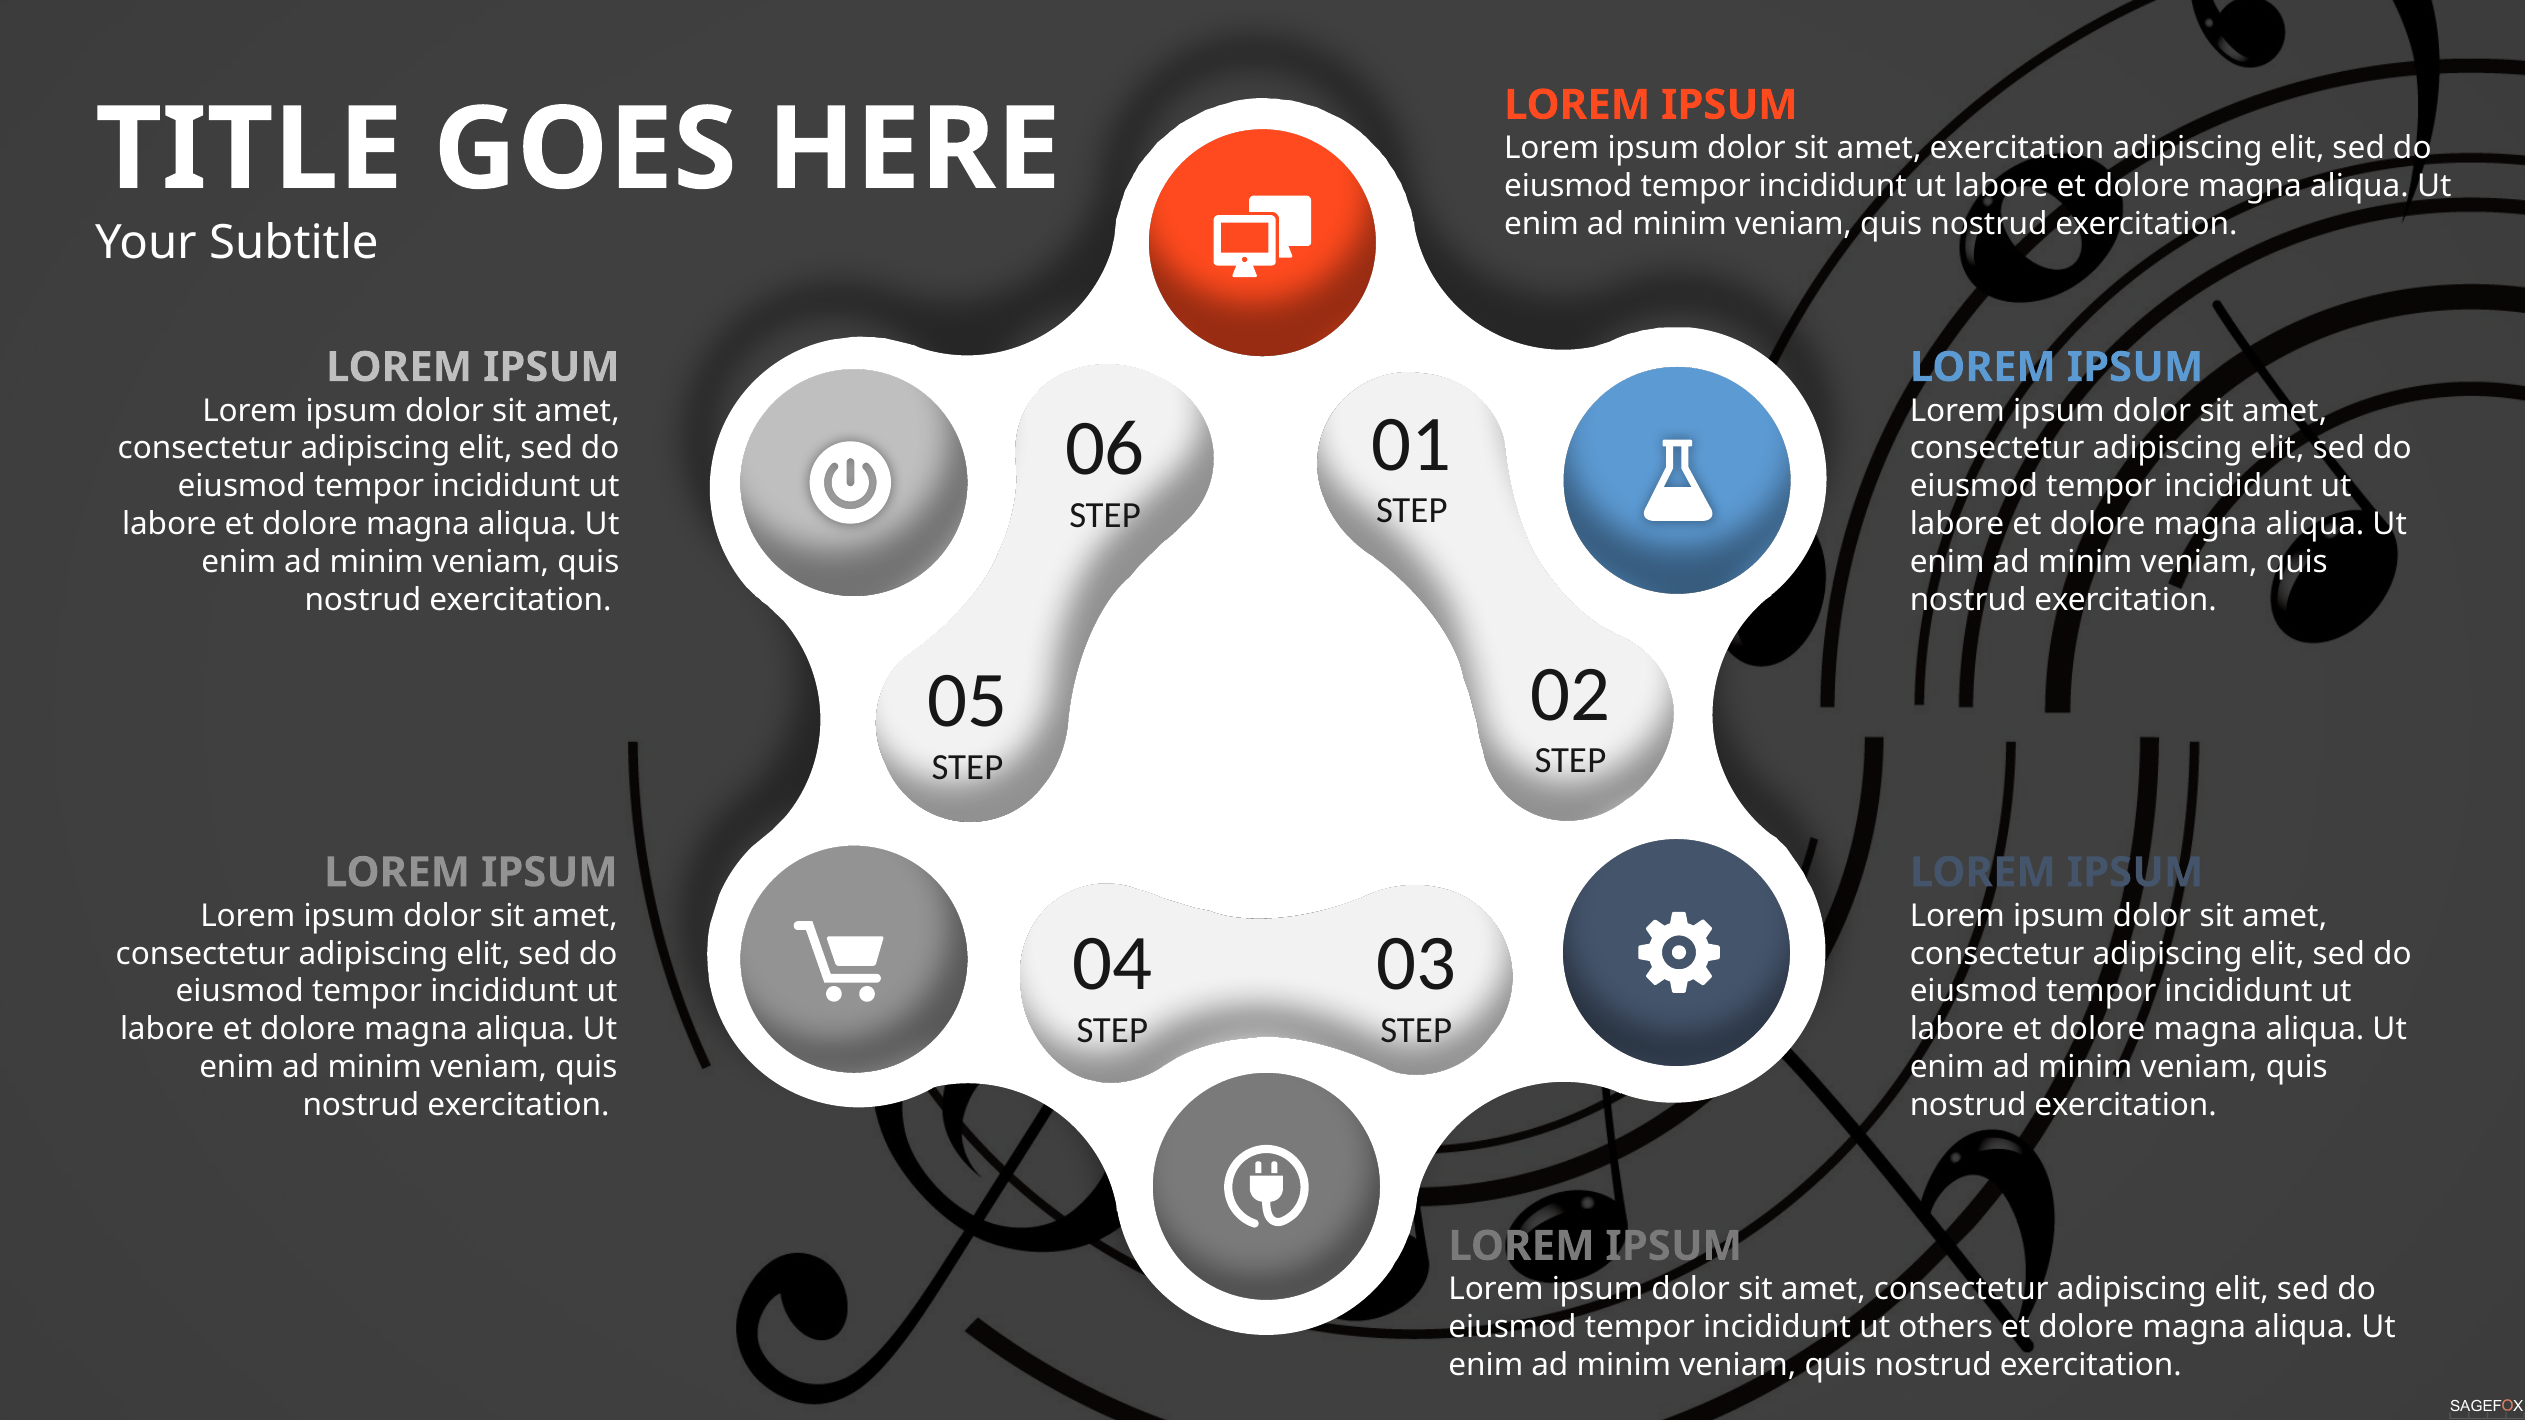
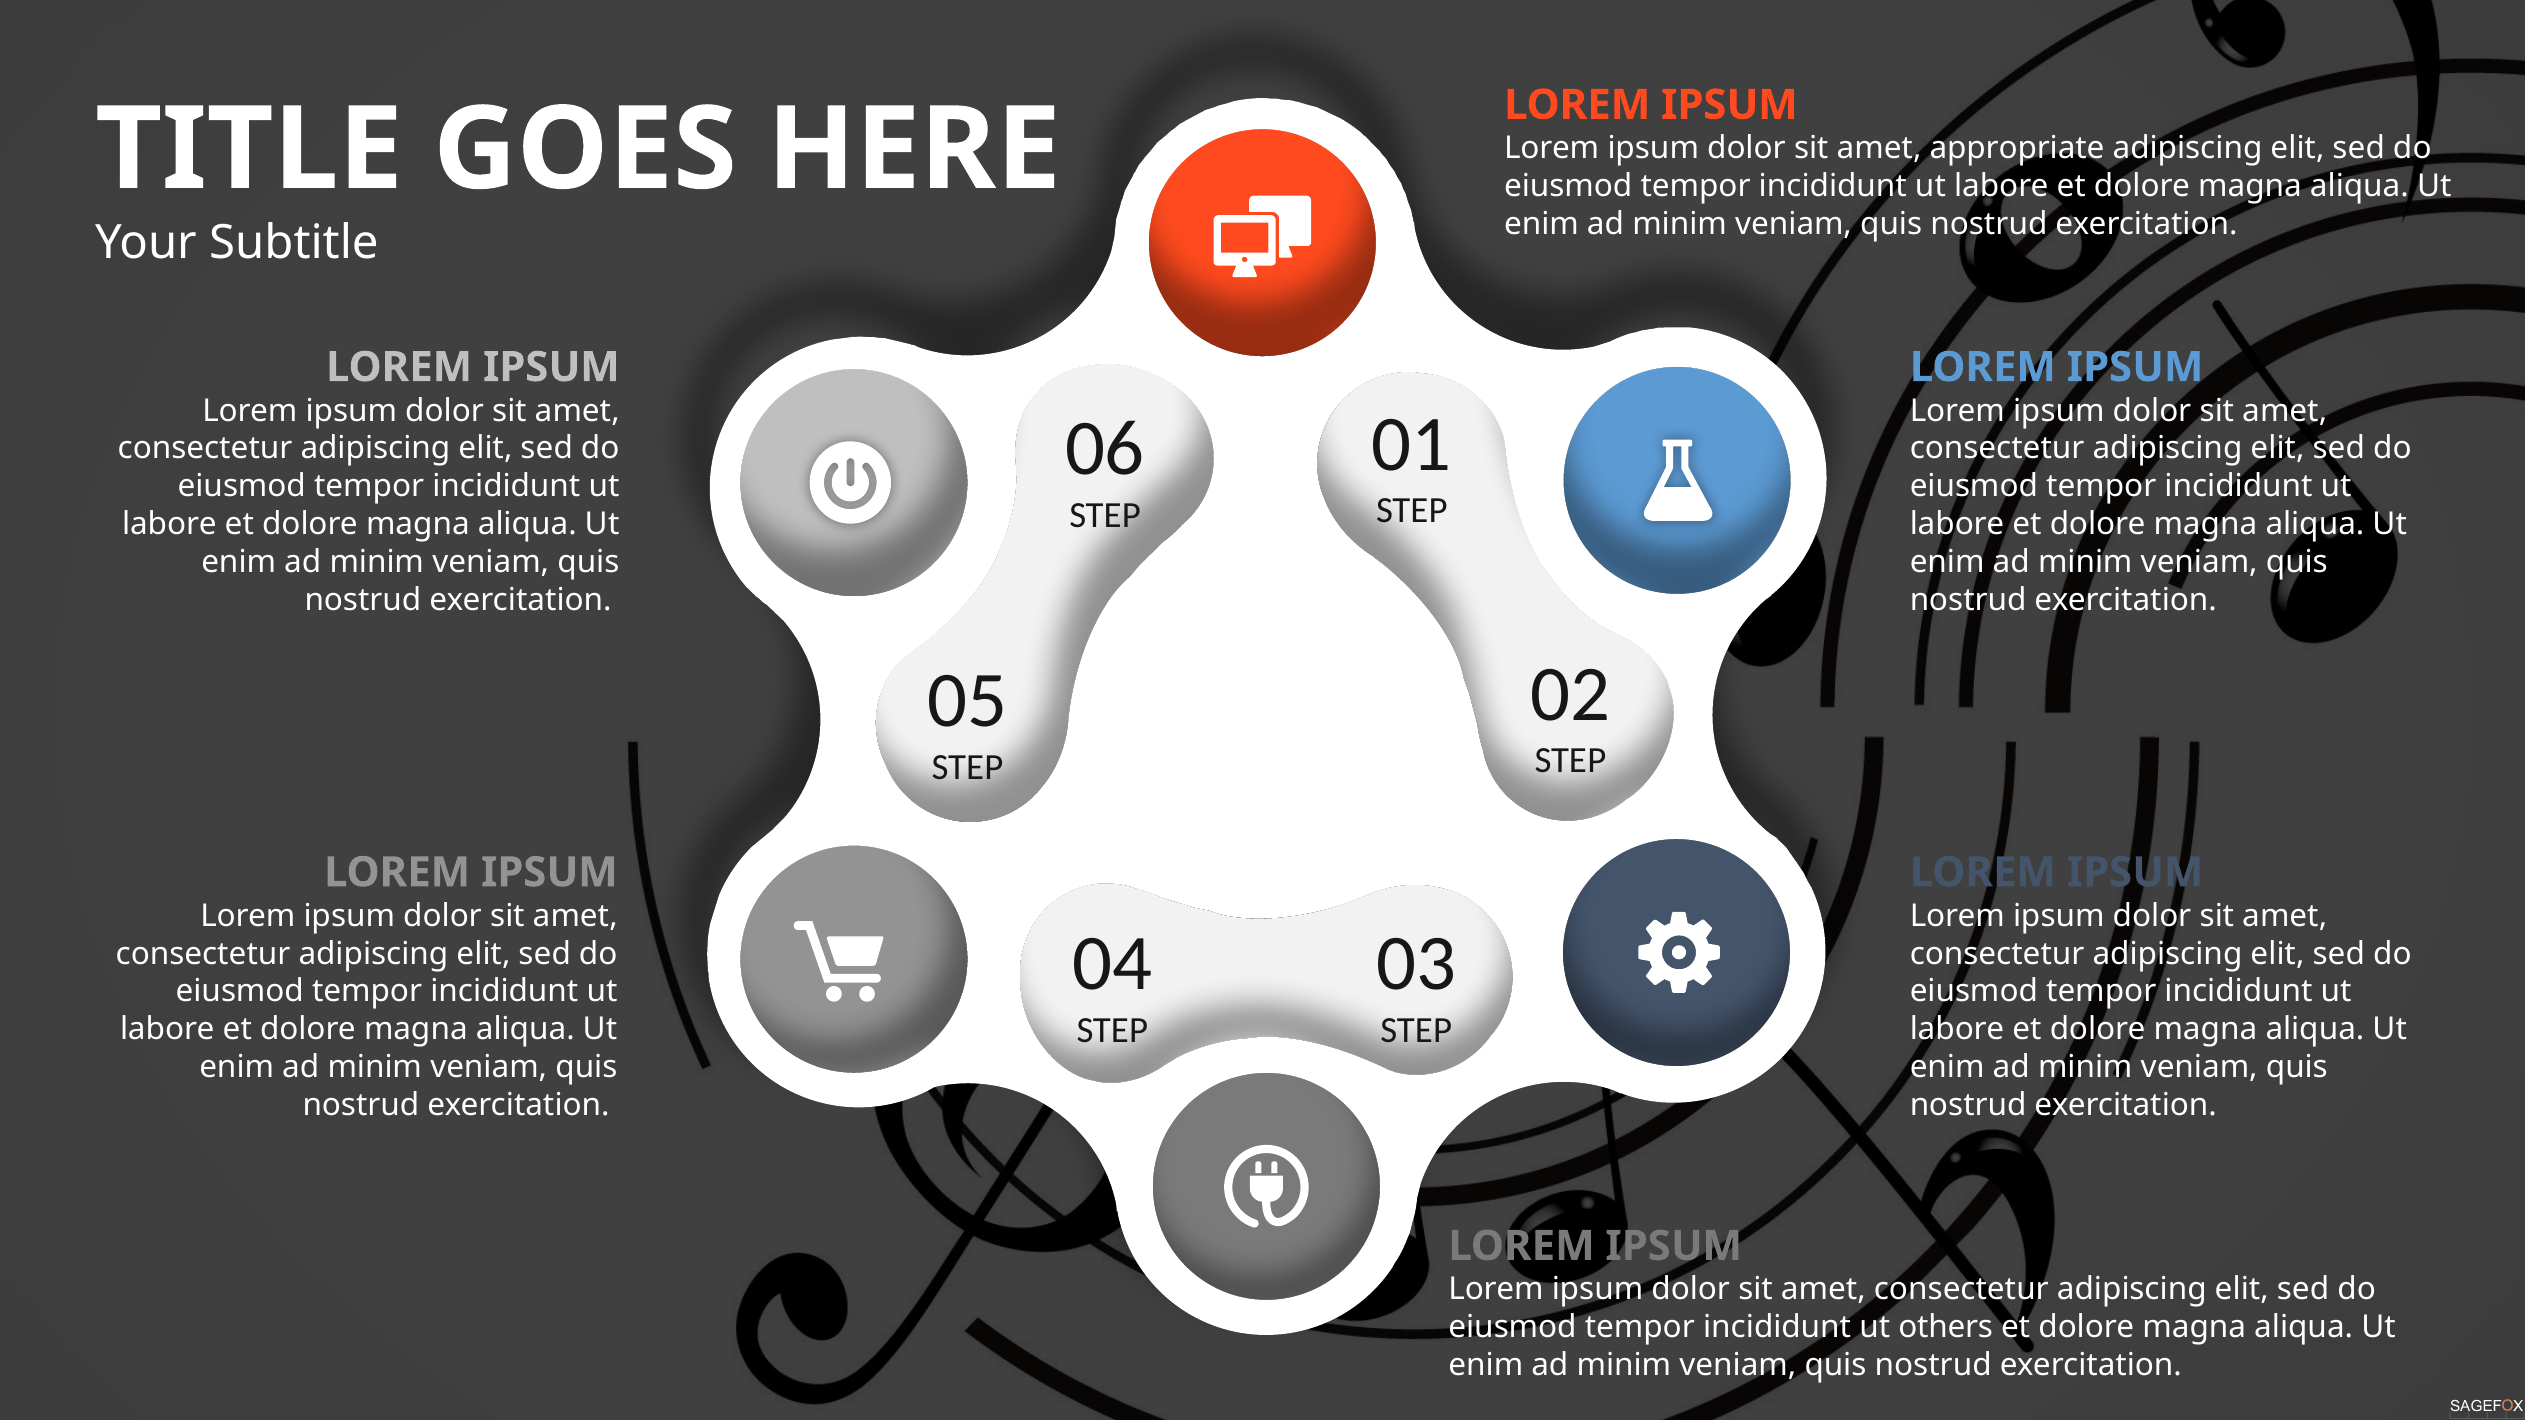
amet exercitation: exercitation -> appropriate (2017, 148)
